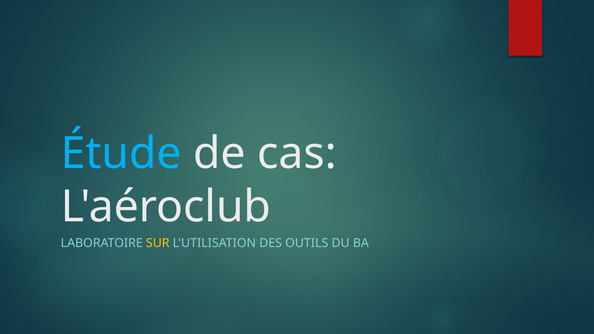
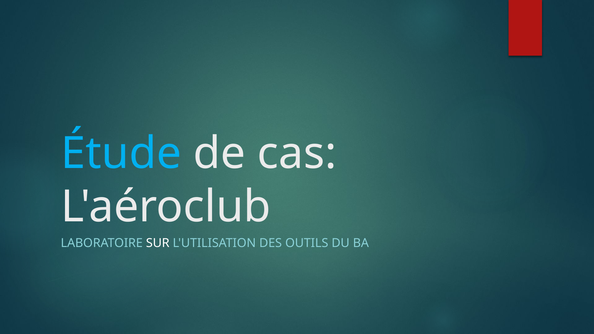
SUR colour: yellow -> white (158, 243)
